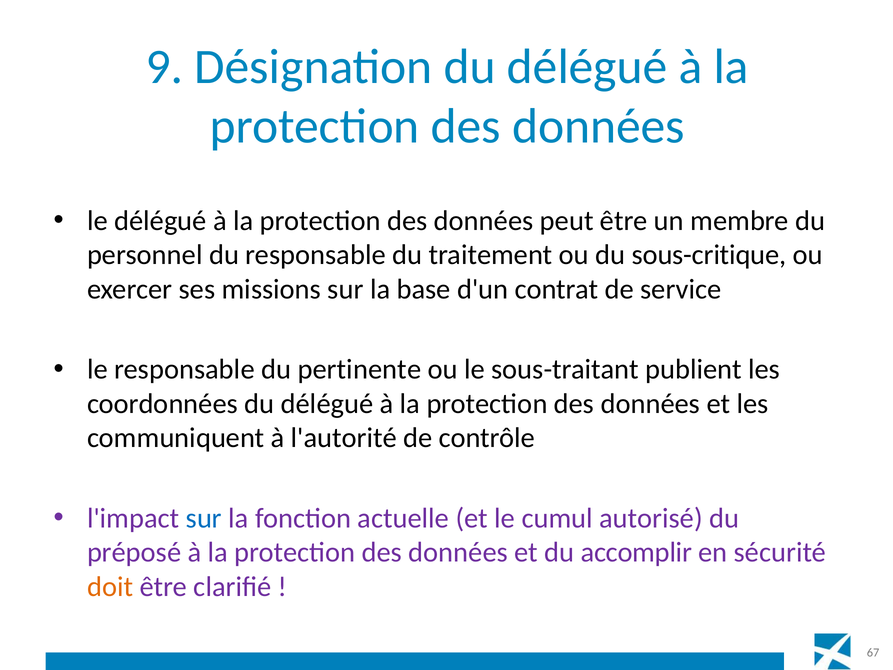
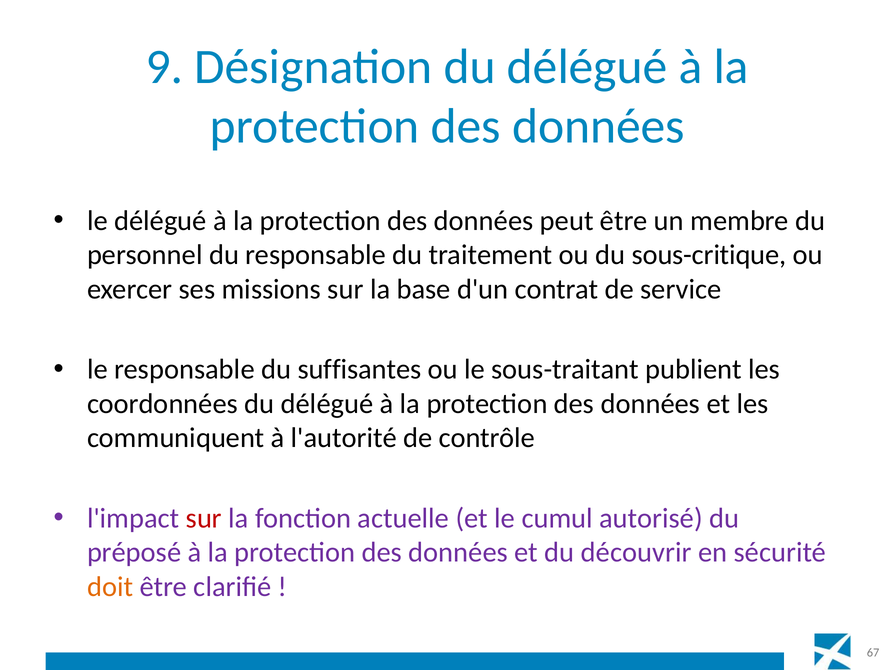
pertinente: pertinente -> suffisantes (359, 369)
sur colour: blue -> red (204, 518)
accomplir: accomplir -> découvrir (636, 552)
